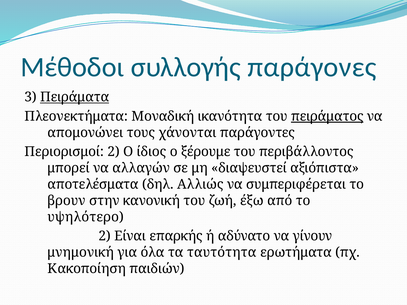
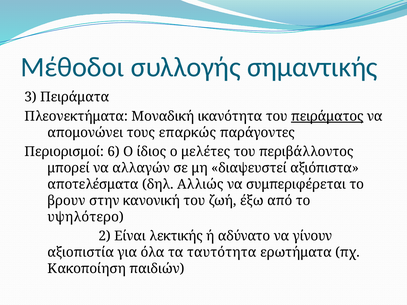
παράγονες: παράγονες -> σημαντικής (312, 67)
Πειράματα underline: present -> none (75, 97)
χάνονται: χάνονται -> επαρκώς (187, 133)
Περιορισμοί 2: 2 -> 6 (113, 152)
ξέρουμε: ξέρουμε -> μελέτες (206, 152)
επαρκής: επαρκής -> λεκτικής (176, 236)
μνημονική: μνημονική -> αξιοπιστία (81, 253)
